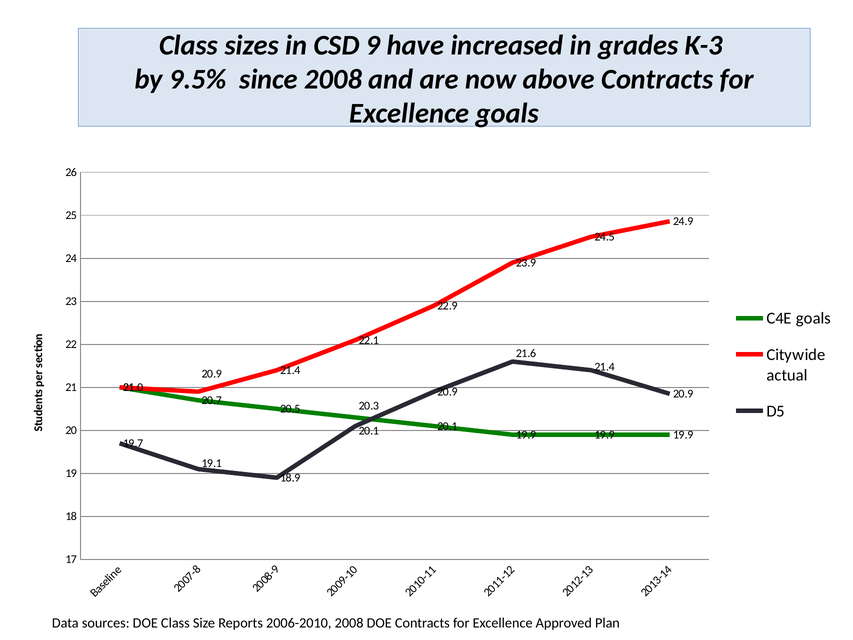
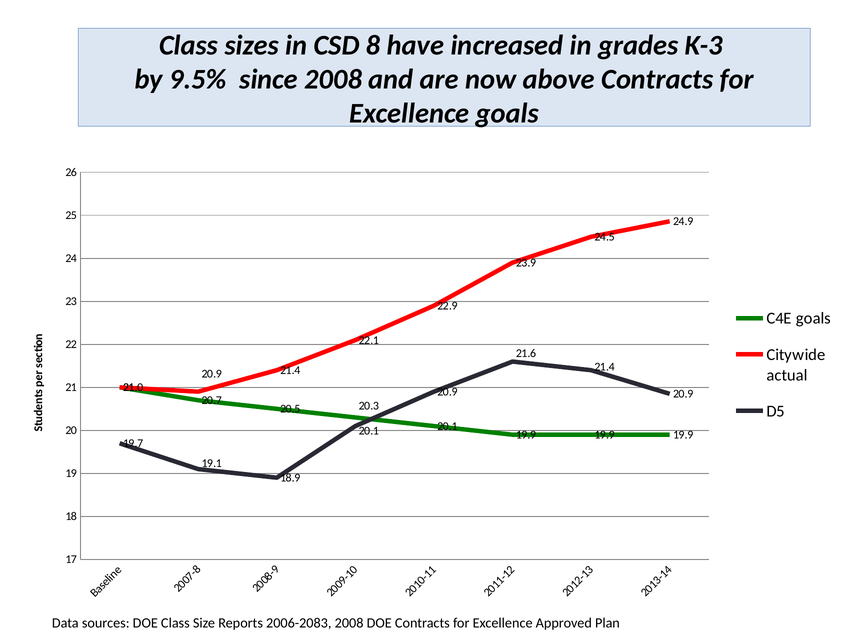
CSD 9: 9 -> 8 (373, 45)
2006-2010: 2006-2010 -> 2006-2083 (299, 623)
